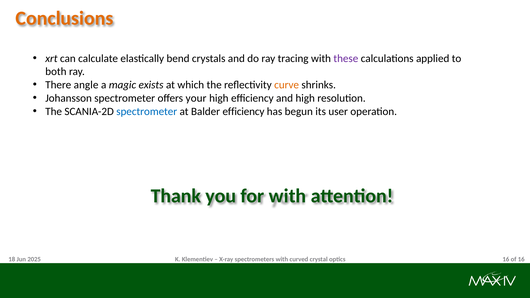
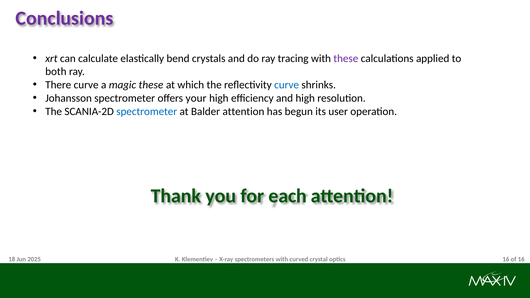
Conclusions colour: orange -> purple (64, 18)
There angle: angle -> curve (86, 85)
magic exists: exists -> these (151, 85)
curve colour: orange -> blue (287, 85)
Balder efficiency: efficiency -> attention (243, 111)
for with: with -> each (288, 196)
